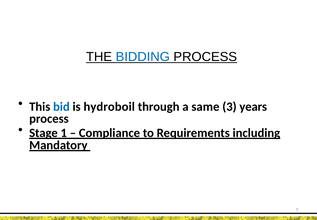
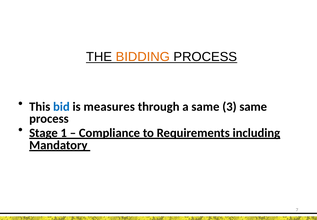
BIDDING colour: blue -> orange (143, 57)
hydroboil: hydroboil -> measures (109, 106)
3 years: years -> same (253, 106)
